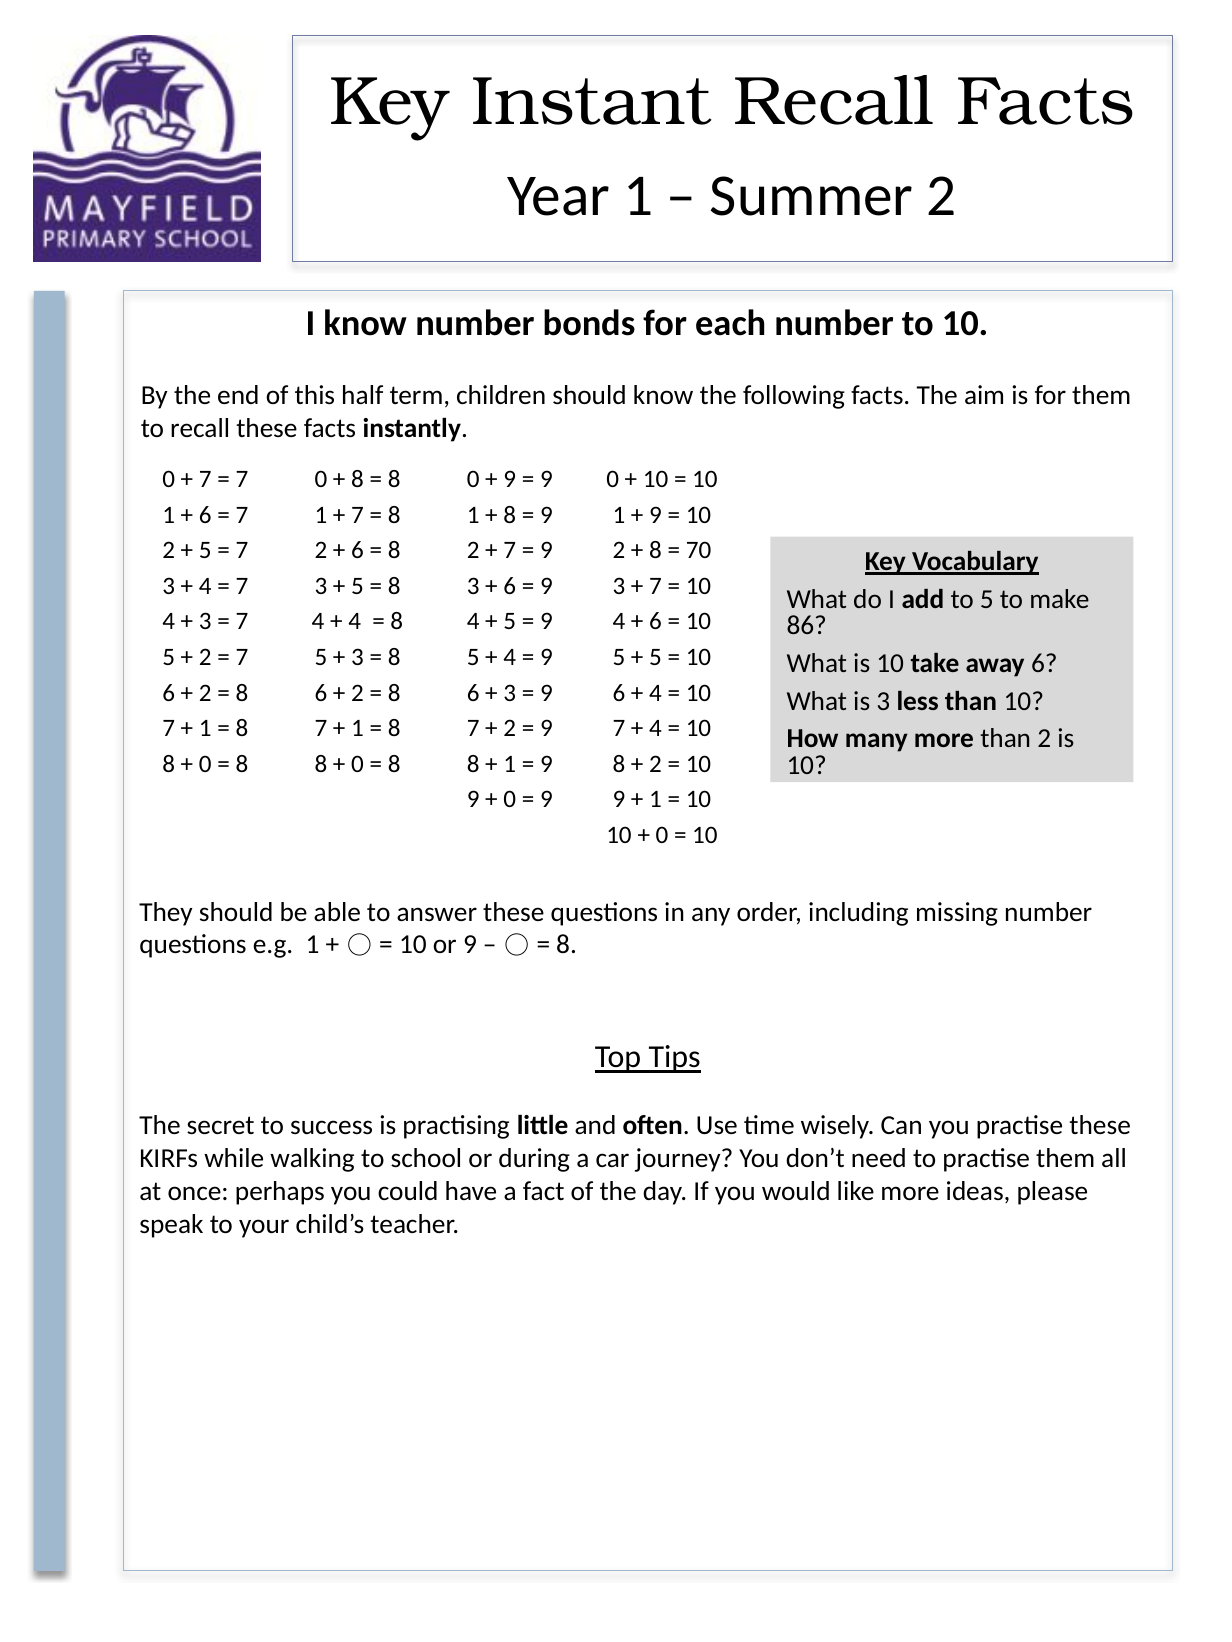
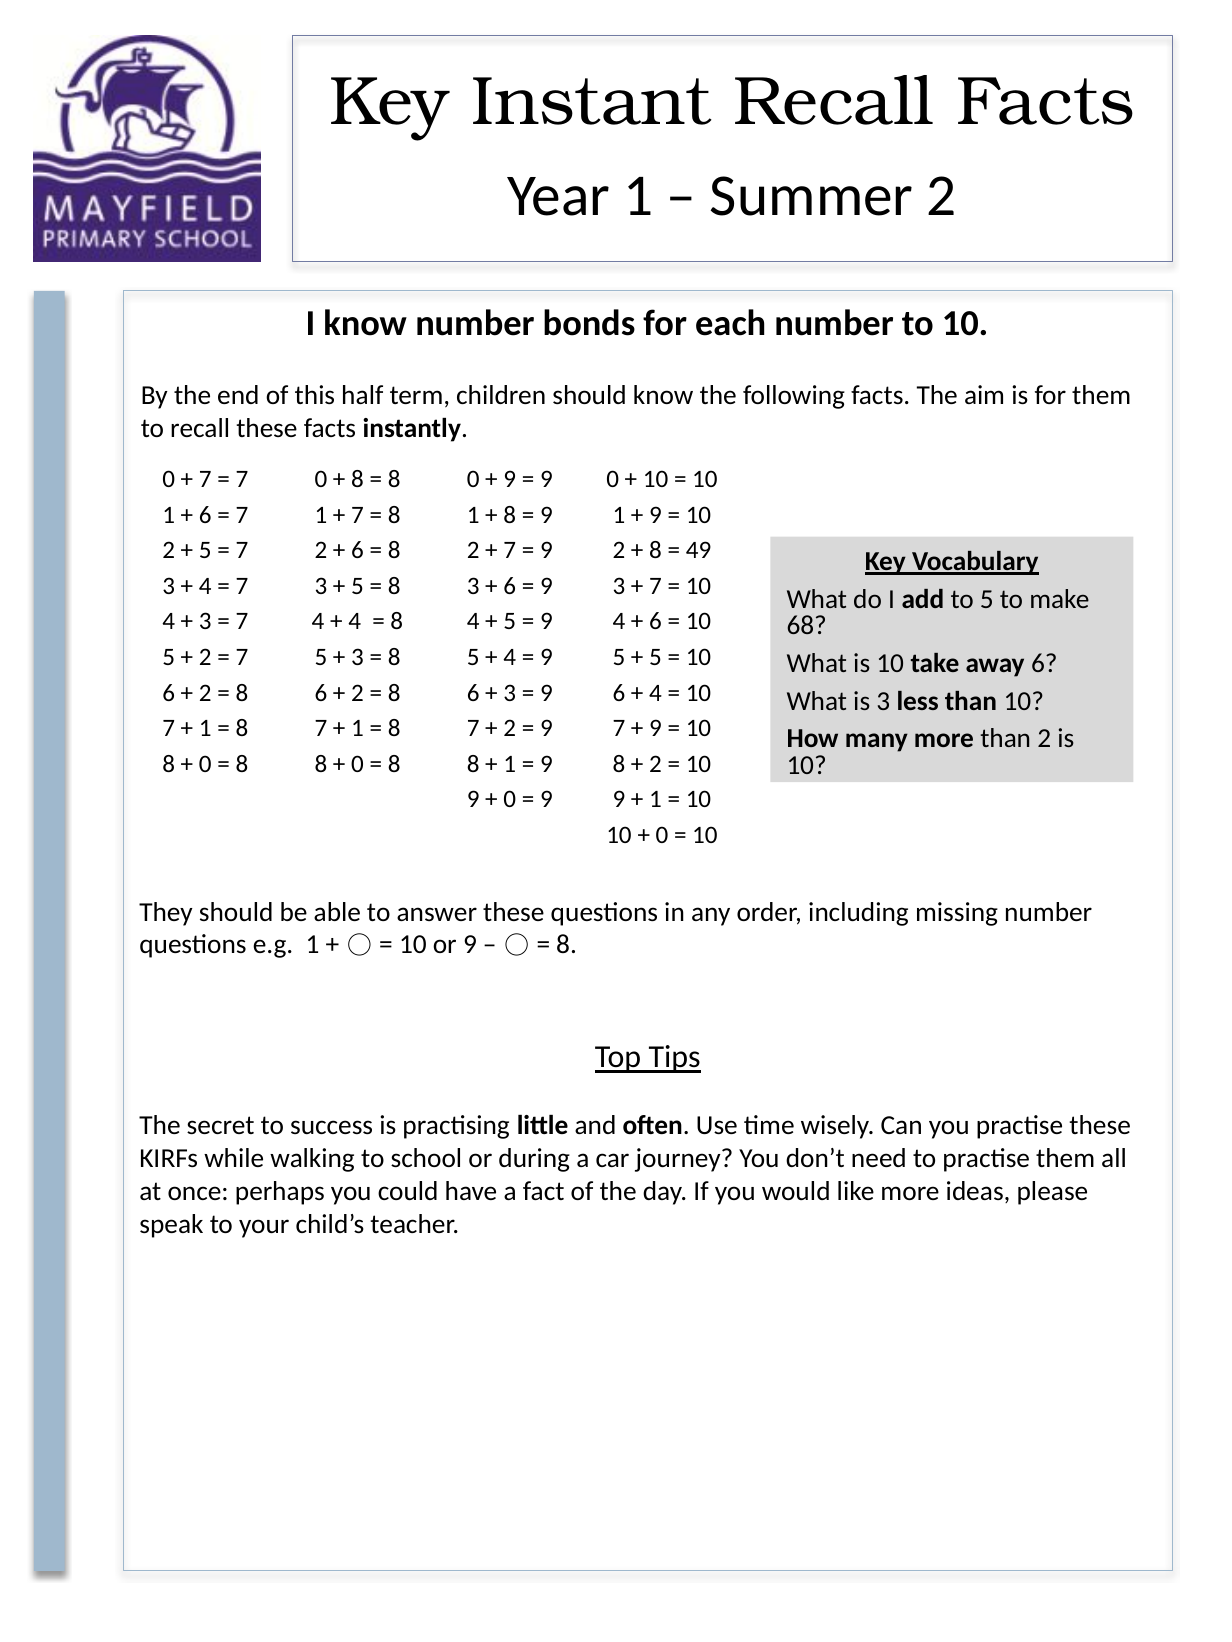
70: 70 -> 49 (699, 551)
86: 86 -> 68 (807, 626)
4: 4 -> 9 (656, 729)
